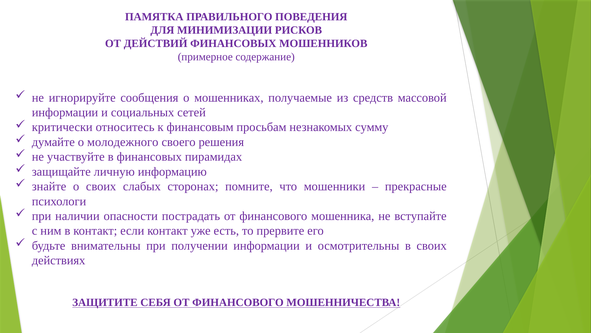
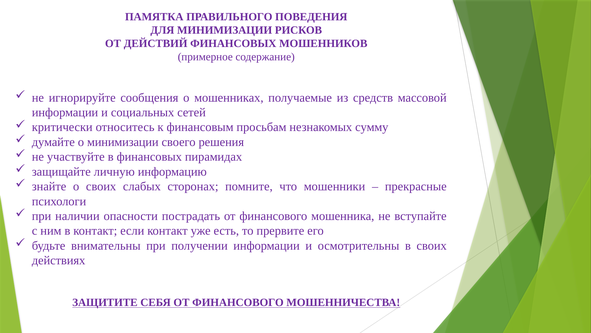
о молодежного: молодежного -> минимизации (123, 142)
